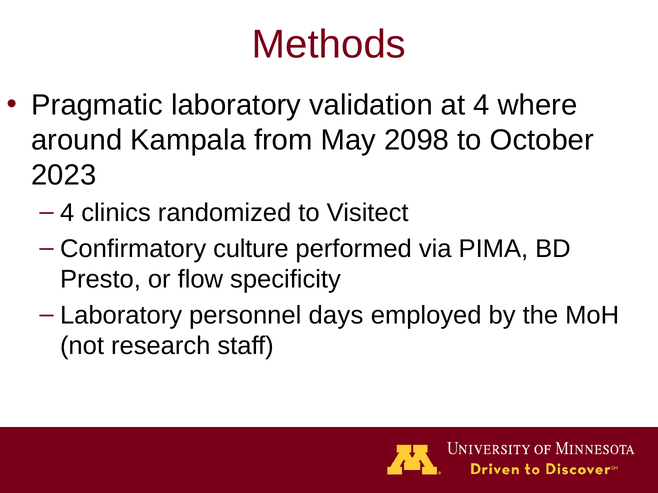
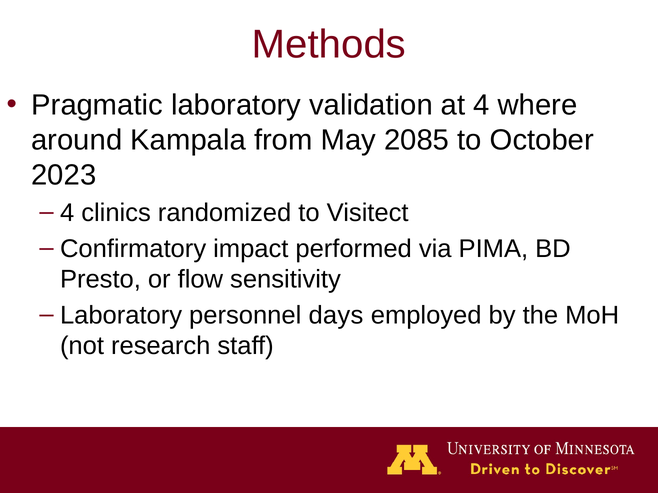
2098: 2098 -> 2085 (417, 140)
culture: culture -> impact (251, 249)
specificity: specificity -> sensitivity (285, 280)
